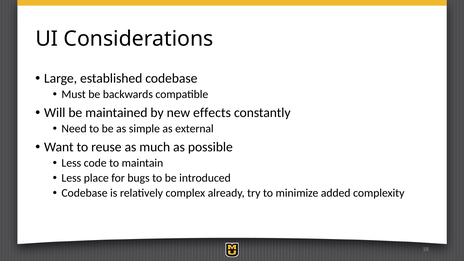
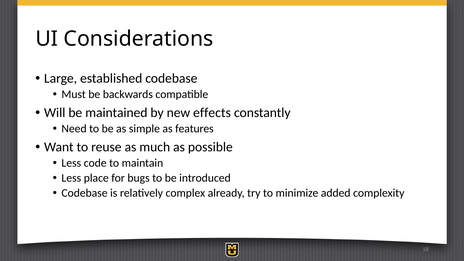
external: external -> features (194, 129)
